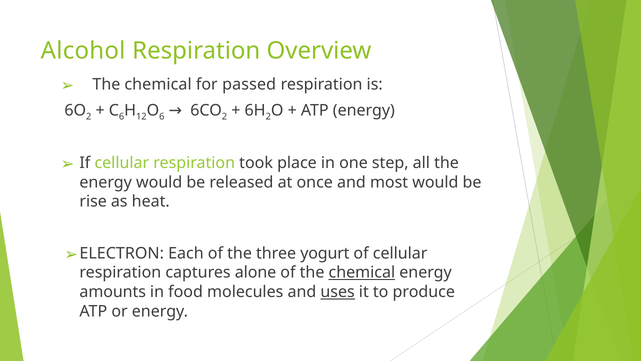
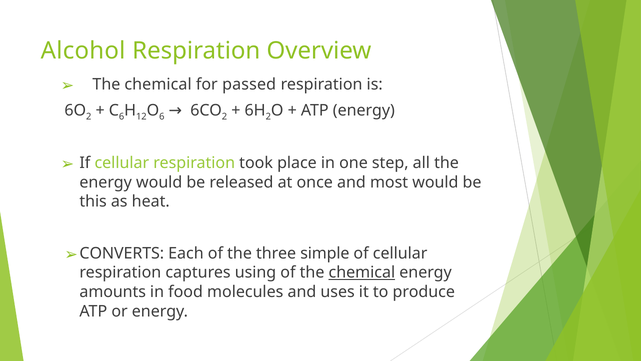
rise: rise -> this (93, 201)
ELECTRON: ELECTRON -> CONVERTS (122, 253)
yogurt: yogurt -> simple (325, 253)
alone: alone -> using (255, 272)
uses underline: present -> none (338, 292)
